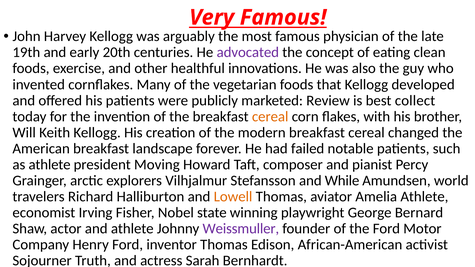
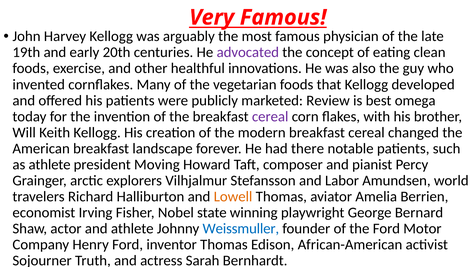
collect: collect -> omega (415, 101)
cereal colour: orange -> purple (270, 117)
failed: failed -> there (308, 149)
While: While -> Labor (342, 181)
Amelia Athlete: Athlete -> Berrien (424, 197)
Weissmuller colour: purple -> blue (241, 229)
